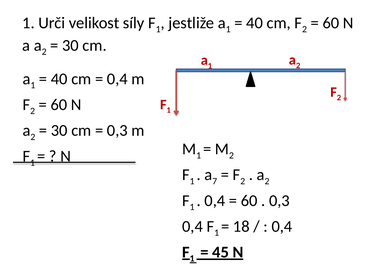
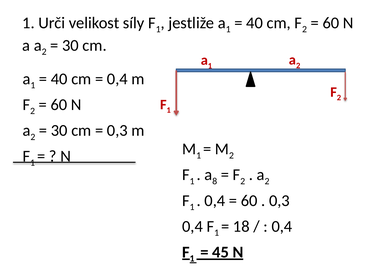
7: 7 -> 8 (215, 181)
